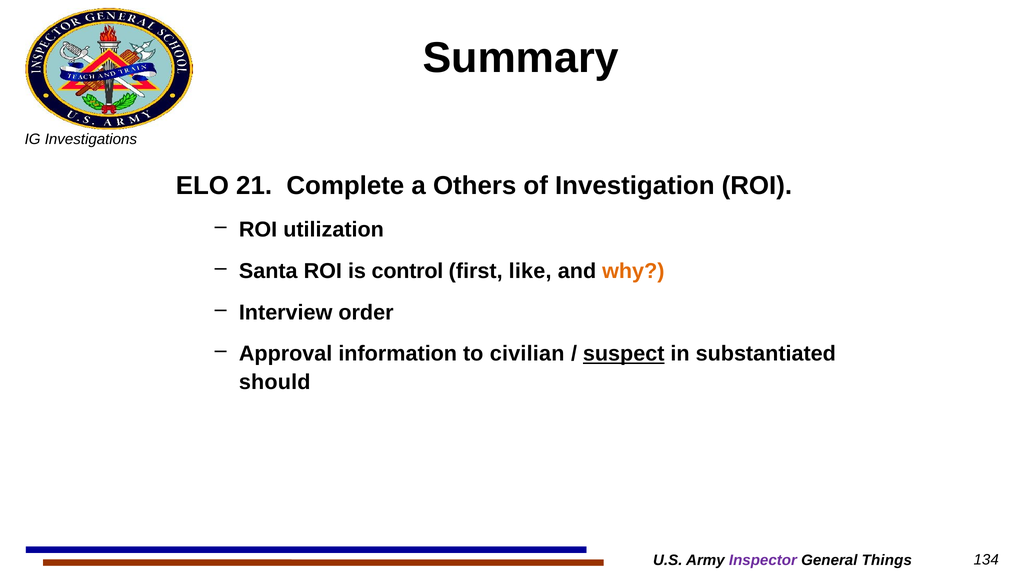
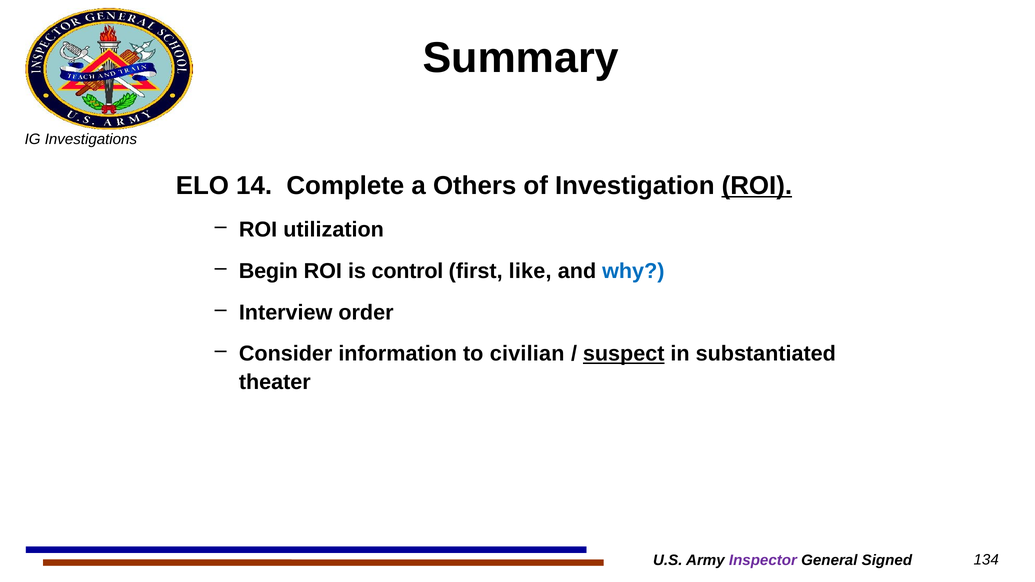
21: 21 -> 14 (254, 186)
ROI underline: none -> present (757, 186)
Santa: Santa -> Begin (268, 271)
why colour: orange -> blue (633, 271)
Approval: Approval -> Consider (286, 354)
should: should -> theater (275, 382)
Things: Things -> Signed (887, 561)
